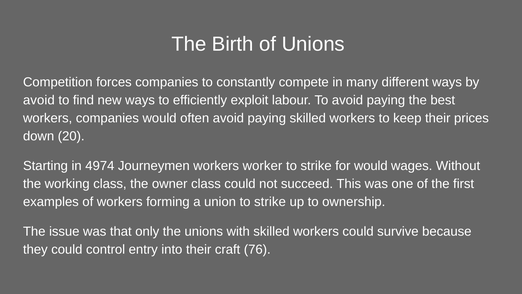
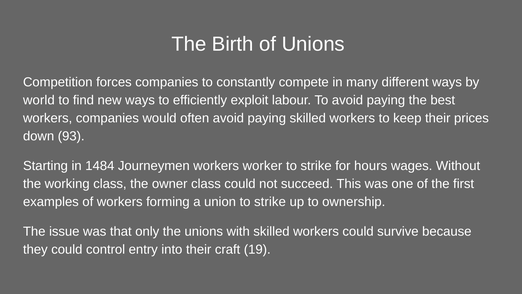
avoid: avoid -> world (39, 100)
20: 20 -> 93 (71, 136)
4974: 4974 -> 1484 (100, 166)
for would: would -> hours (371, 166)
76: 76 -> 19 (257, 249)
